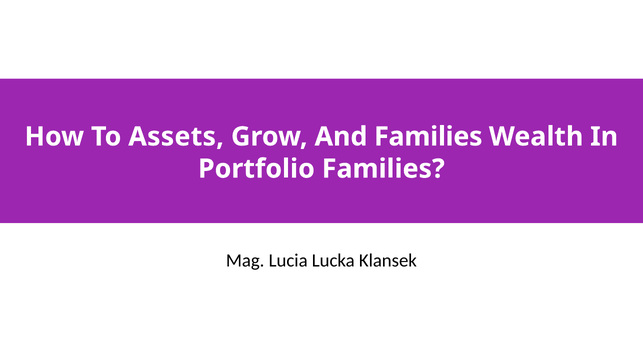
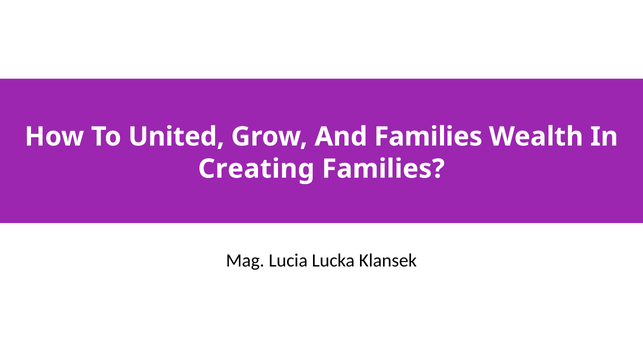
Assets: Assets -> United (176, 137)
Portfolio: Portfolio -> Creating (256, 169)
